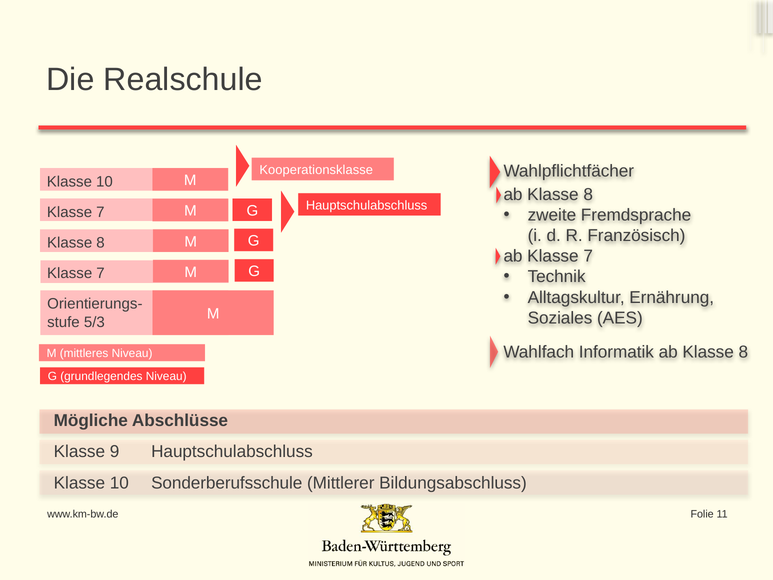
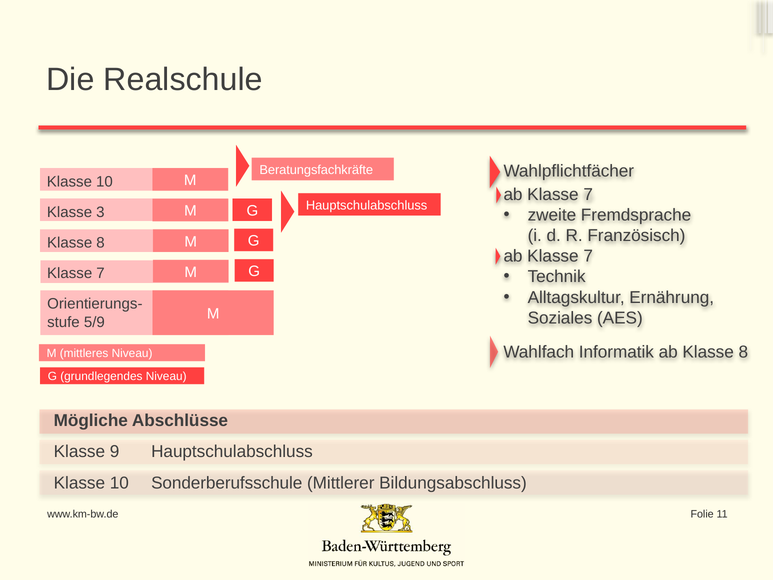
Kooperationsklasse: Kooperationsklasse -> Beratungsfachkräfte (316, 170)
8: 8 -> 7 (588, 194)
7: 7 -> 3 (100, 212)
5/3: 5/3 -> 5/9 (94, 322)
